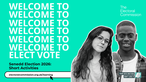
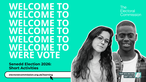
ELECT: ELECT -> WERE (22, 55)
